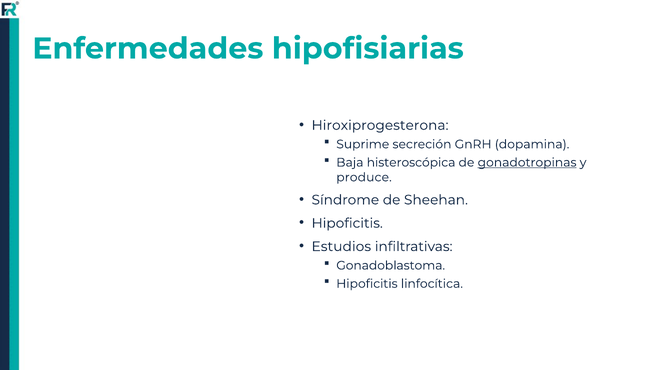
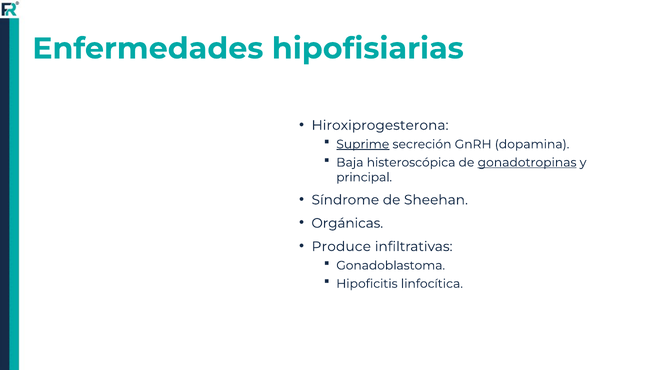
Suprime underline: none -> present (363, 145)
produce: produce -> principal (364, 178)
Hipoficitis: Hipoficitis -> Orgánicas (347, 224)
Estudios: Estudios -> Produce (341, 247)
